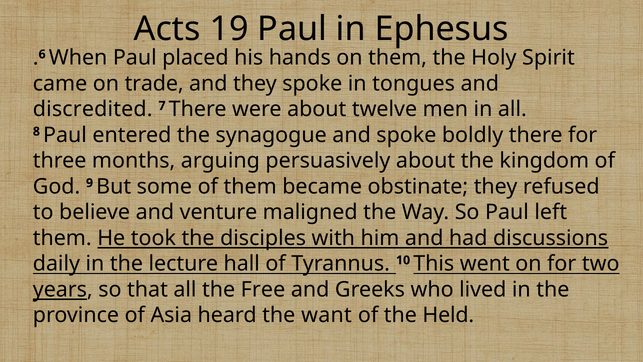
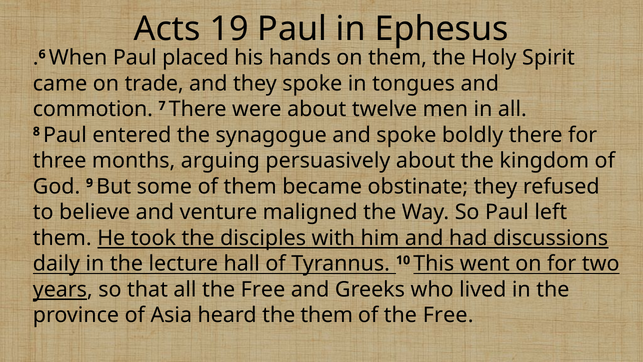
discredited: discredited -> commotion (93, 109)
the want: want -> them (327, 315)
of the Held: Held -> Free (448, 315)
